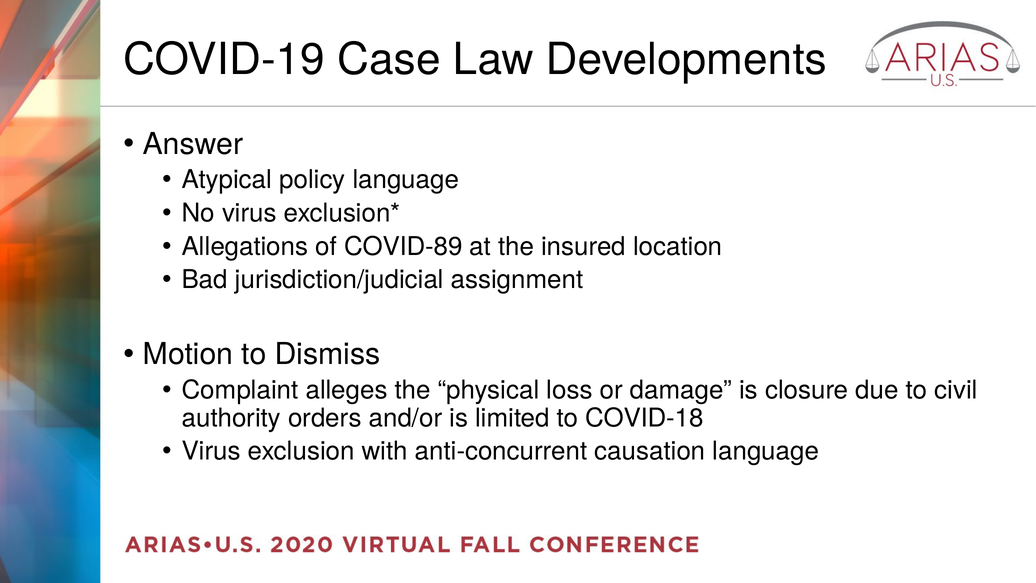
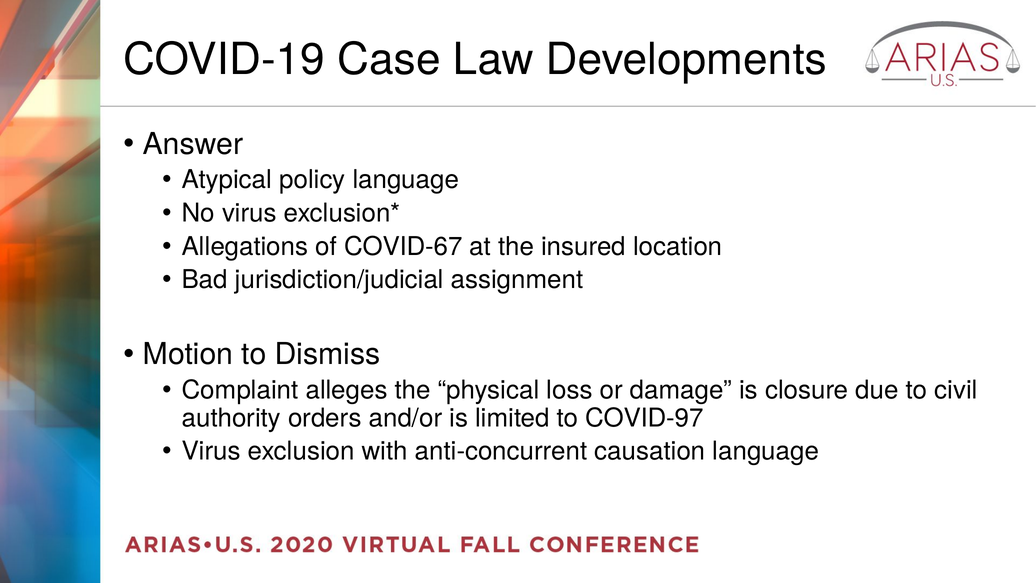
COVID-89: COVID-89 -> COVID-67 (403, 246)
COVID-18: COVID-18 -> COVID-97 (644, 418)
